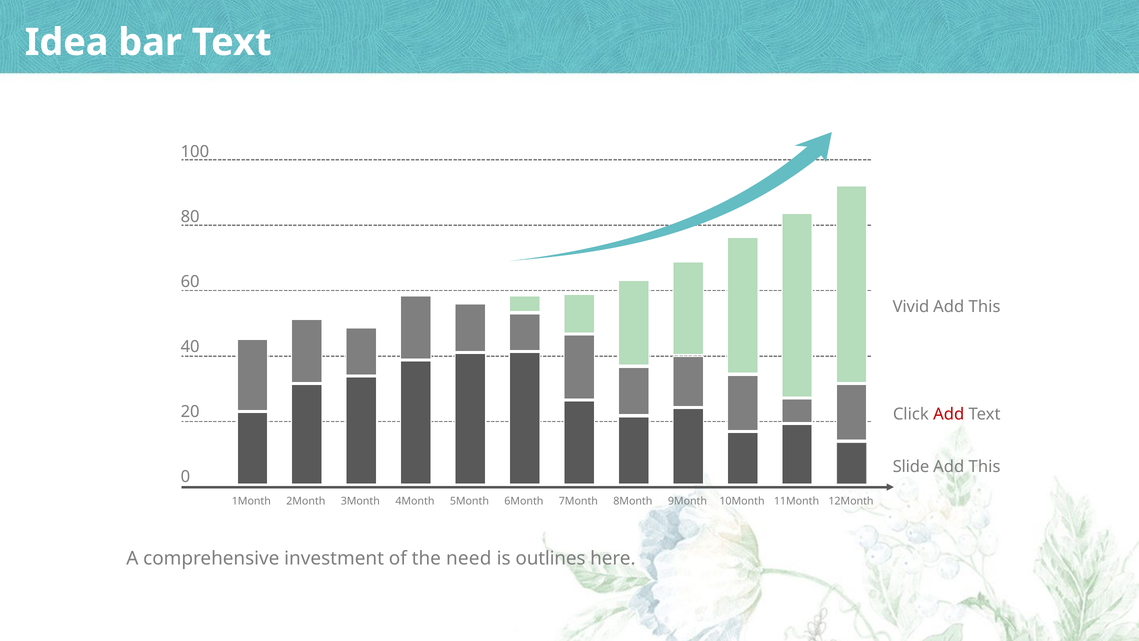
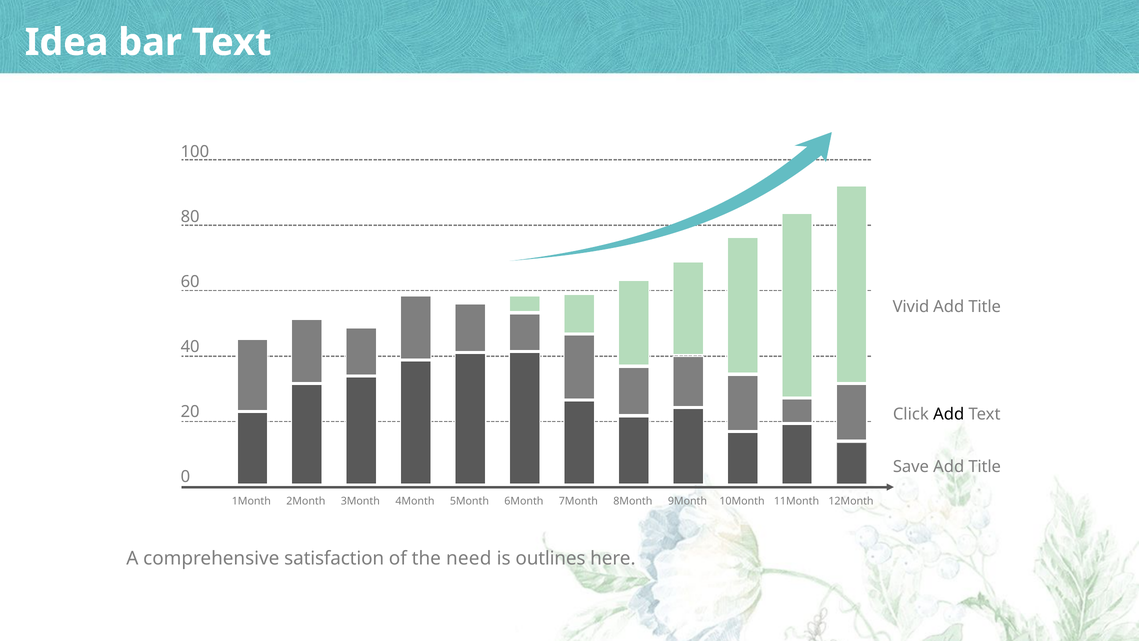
This: This -> Title (985, 307)
Add colour: red -> black (949, 414)
Slide: Slide -> Save (911, 466)
This: This -> Title (985, 466)
investment: investment -> satisfaction (334, 558)
